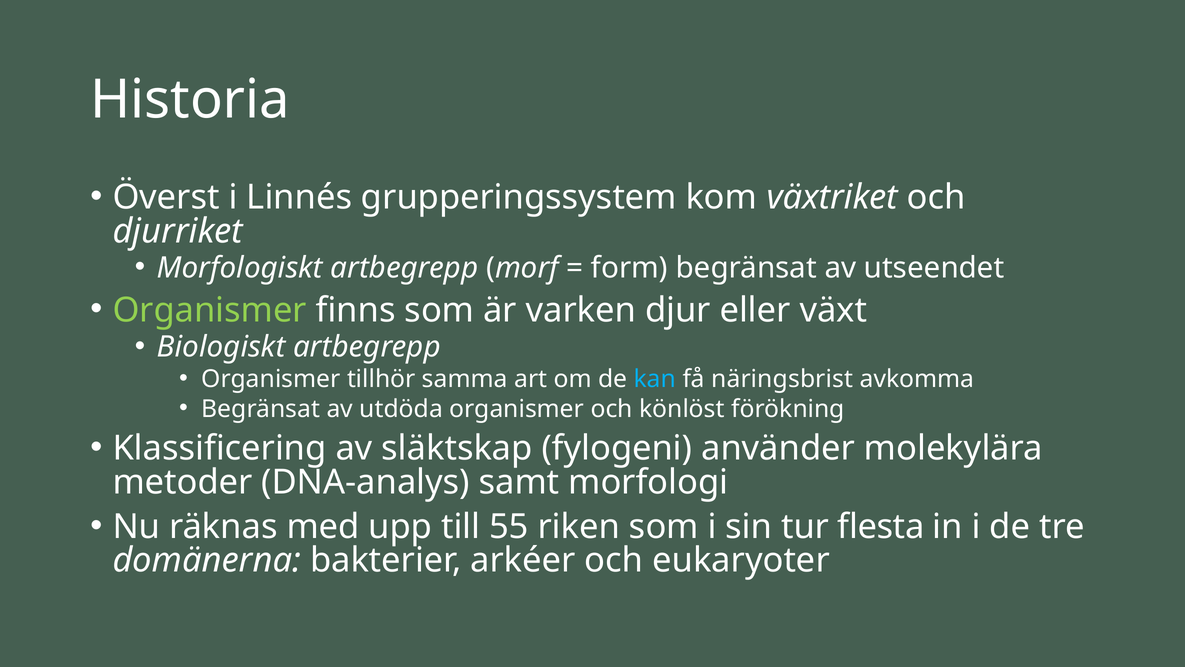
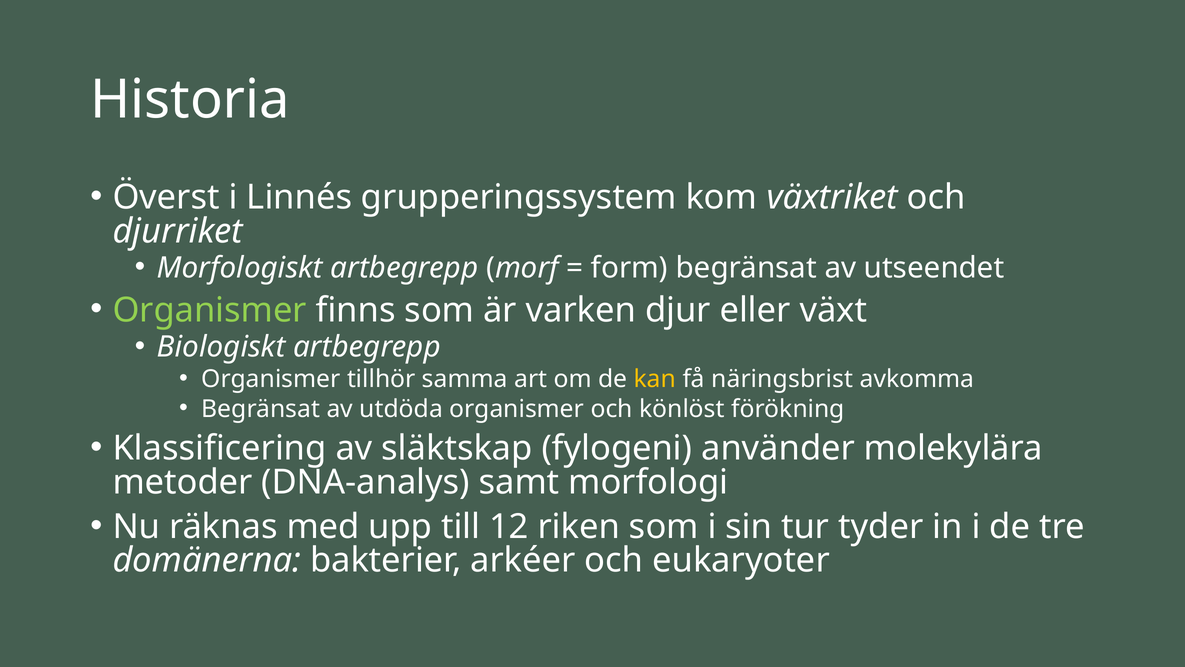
kan colour: light blue -> yellow (655, 379)
55: 55 -> 12 (509, 526)
flesta: flesta -> tyder (881, 526)
